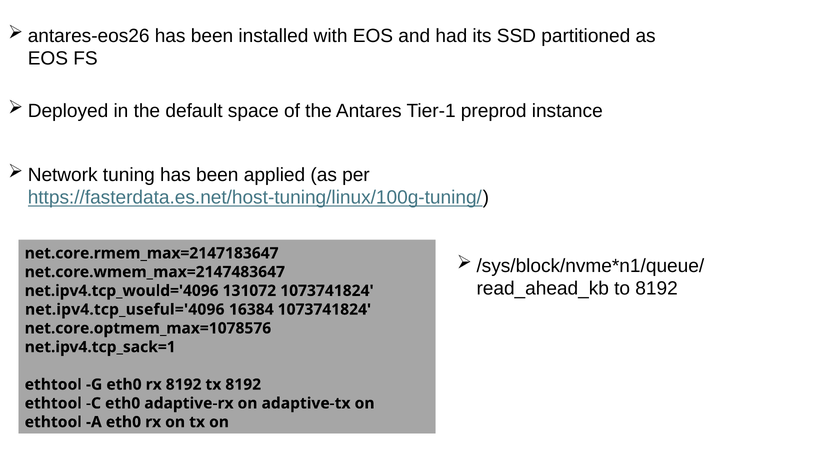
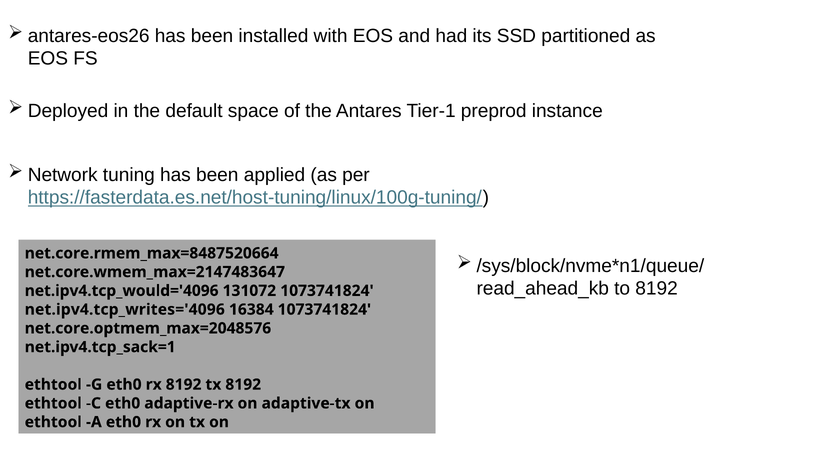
net.core.rmem_max=2147183647: net.core.rmem_max=2147183647 -> net.core.rmem_max=8487520664 (152, 253)
net.ipv4.tcp_useful='4096: net.ipv4.tcp_useful='4096 -> net.ipv4.tcp_writes='4096 (125, 310)
net.core.optmem_max=1078576: net.core.optmem_max=1078576 -> net.core.optmem_max=2048576 (148, 328)
